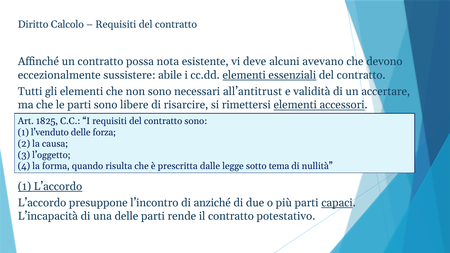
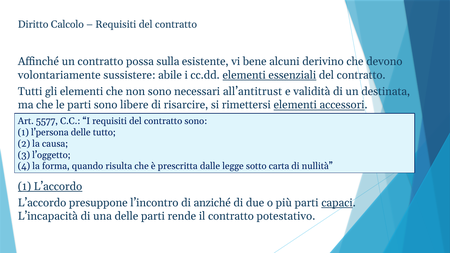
nota: nota -> sulla (168, 62)
deve: deve -> bene (255, 62)
avevano: avevano -> derivino (323, 62)
eccezionalmente: eccezionalmente -> volontariamente (59, 75)
accertare: accertare -> destinata (386, 91)
1825: 1825 -> 5577 (47, 121)
l’venduto: l’venduto -> l’persona (50, 133)
forza: forza -> tutto (104, 133)
tema: tema -> carta (279, 166)
